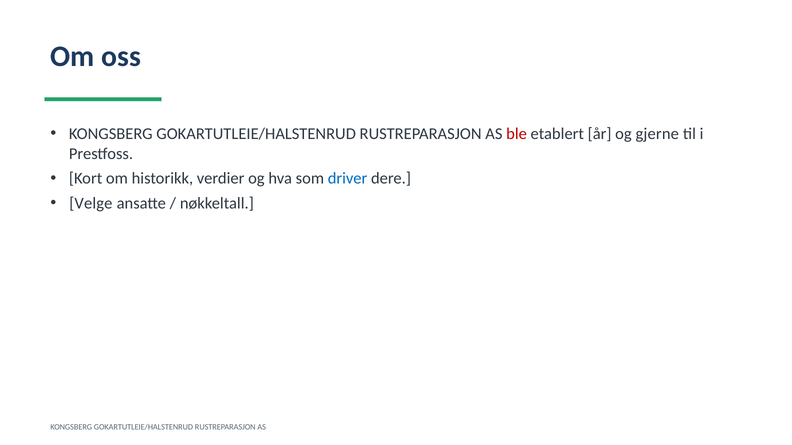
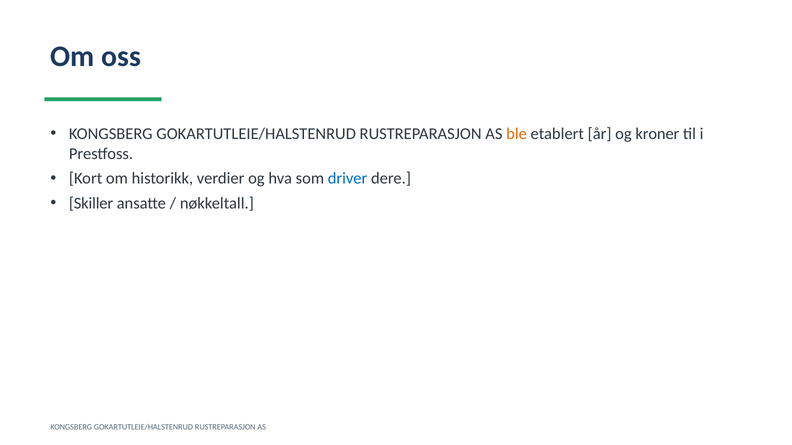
ble colour: red -> orange (517, 134)
gjerne: gjerne -> kroner (657, 134)
Velge: Velge -> Skiller (91, 203)
